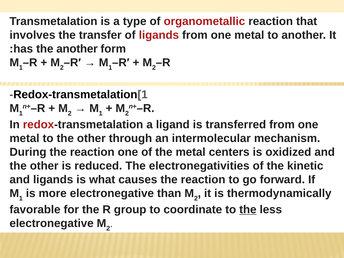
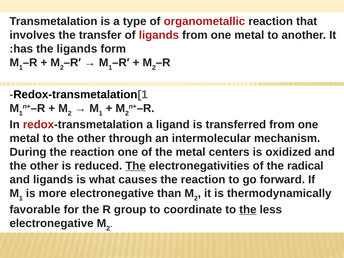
the another: another -> ligands (77, 49)
The underline: none -> present (136, 166)
kinetic: kinetic -> radical (305, 166)
